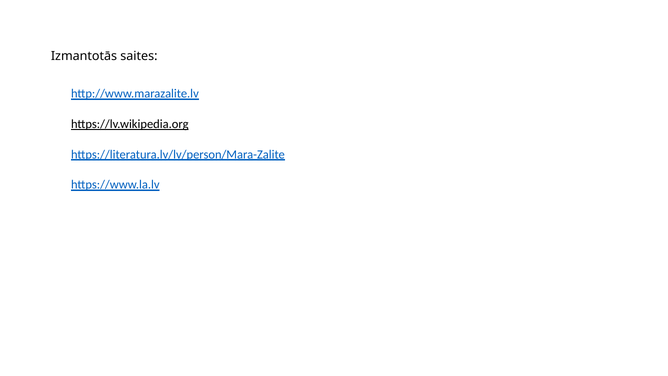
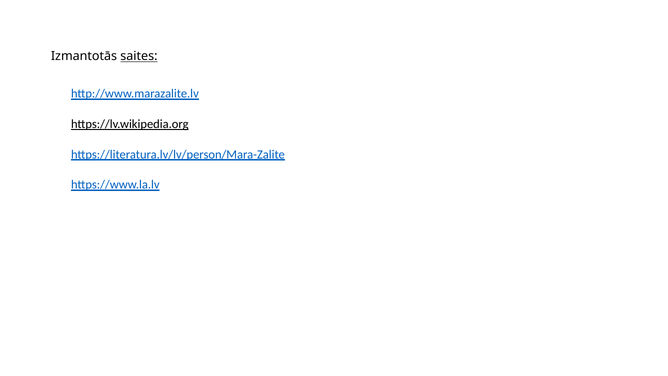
saites underline: none -> present (139, 56)
